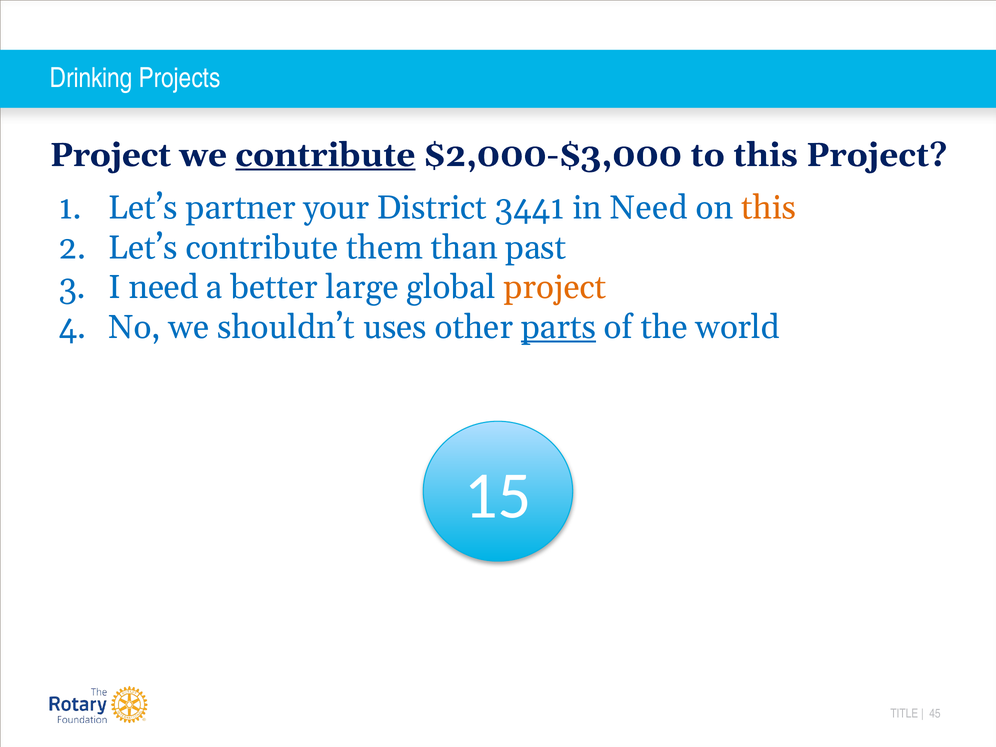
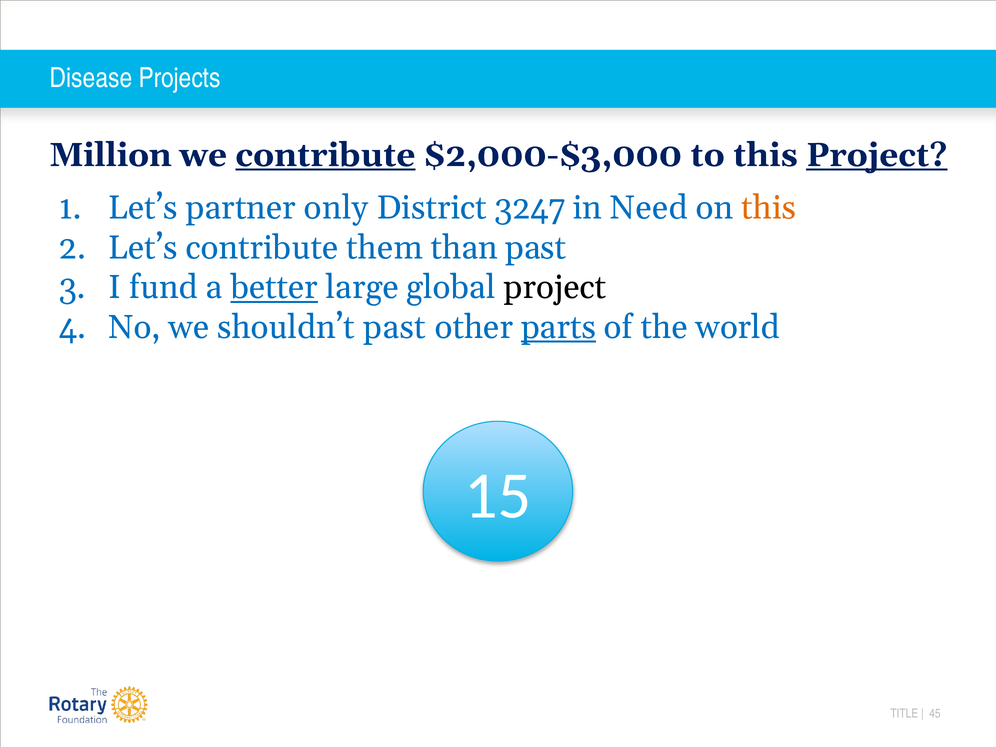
Drinking: Drinking -> Disease (91, 78)
Project: Project -> Million (111, 155)
Project underline: none -> present (877, 155)
your: your -> only (336, 208)
3441: 3441 -> 3247 (530, 208)
I need: need -> fund (164, 287)
better underline: none -> present (274, 287)
project colour: orange -> black (555, 287)
shouldn’t uses: uses -> past (395, 327)
